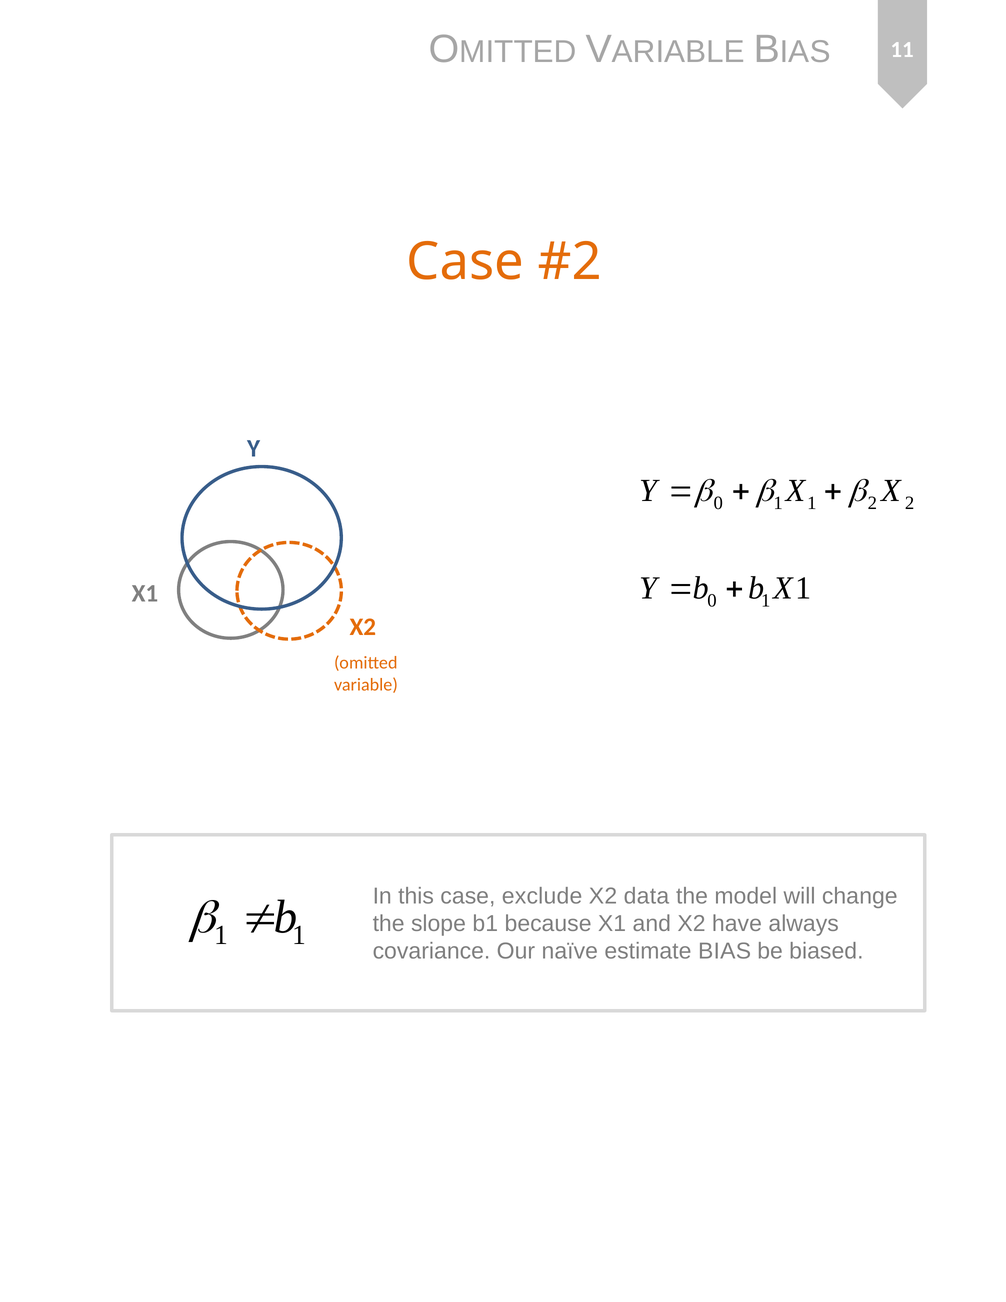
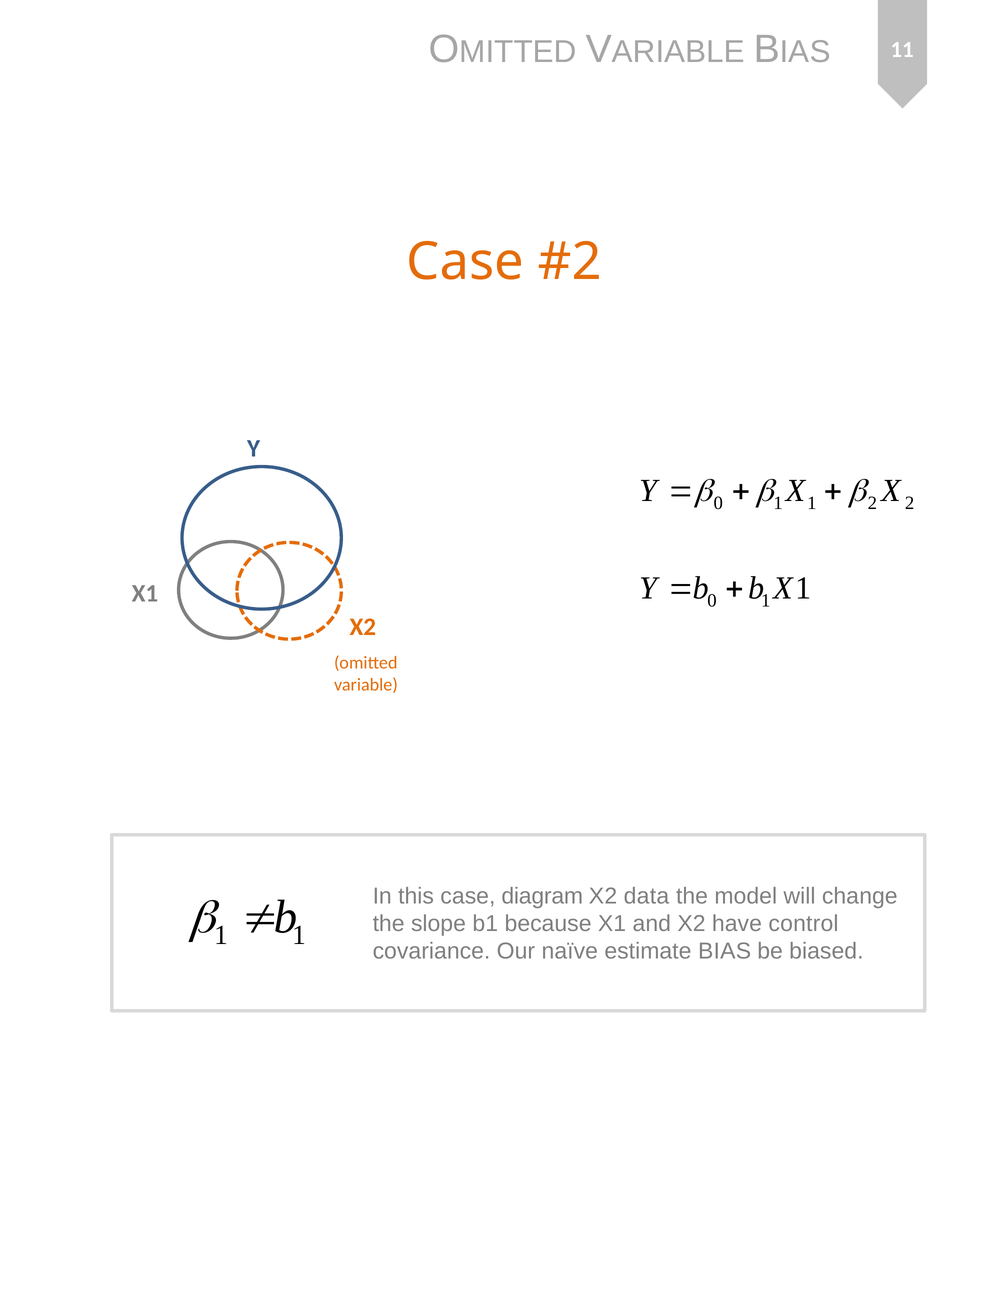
exclude: exclude -> diagram (542, 896)
always: always -> control (804, 924)
